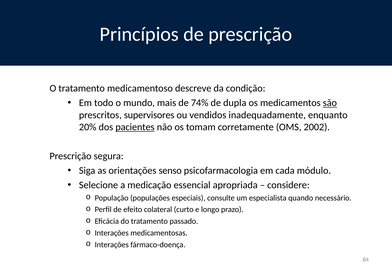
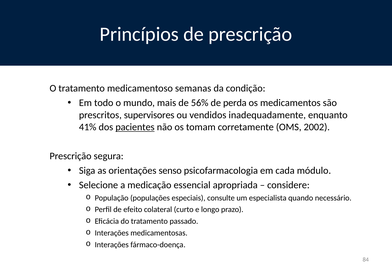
descreve: descreve -> semanas (193, 88)
74%: 74% -> 56% (200, 103)
dupla: dupla -> perda (235, 103)
são underline: present -> none (330, 103)
20%: 20% -> 41% (88, 127)
